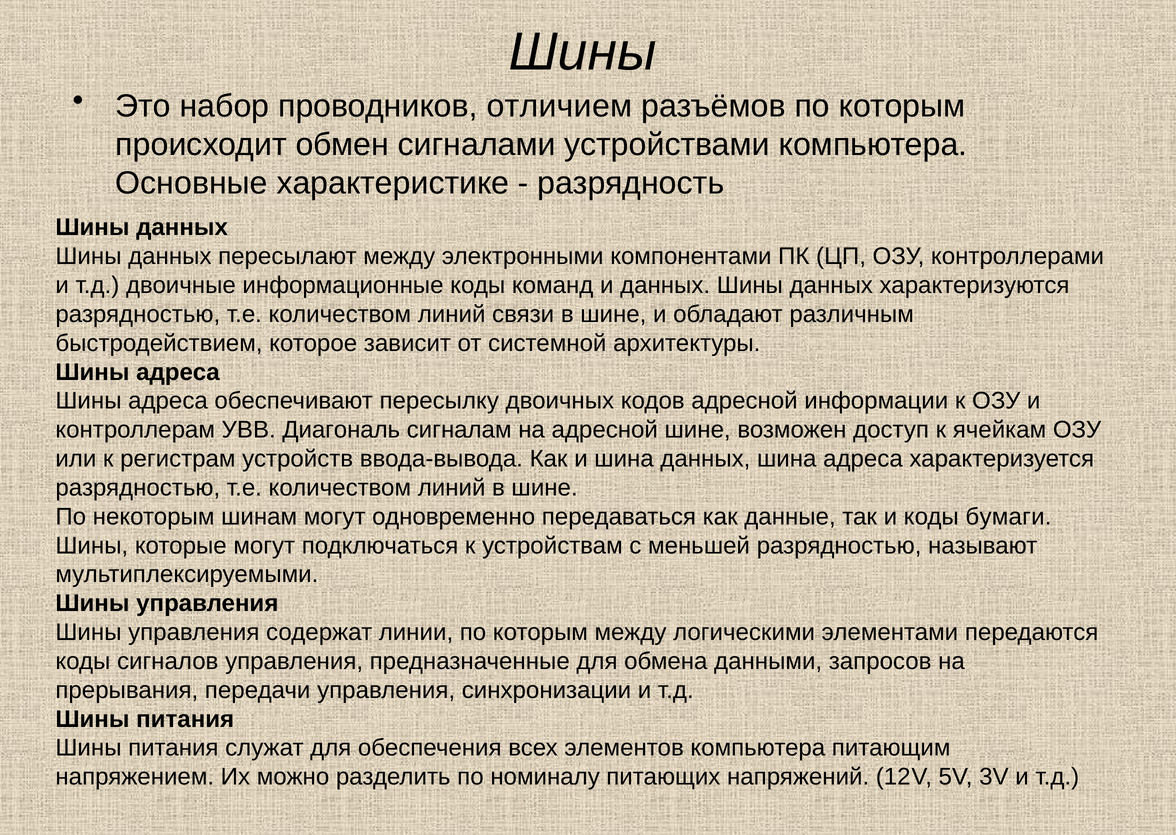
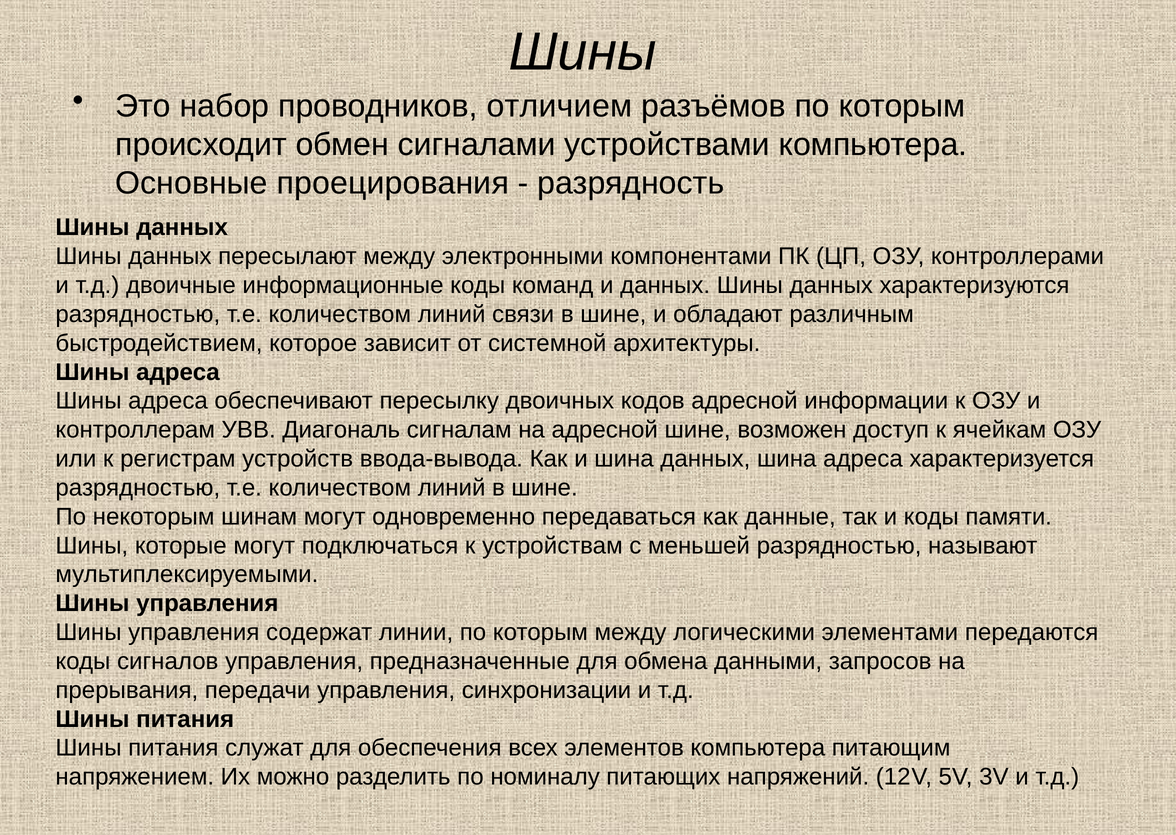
характеристике: характеристике -> проецирования (393, 183)
бумаги: бумаги -> памяти (1009, 516)
